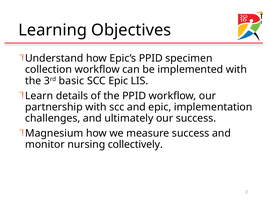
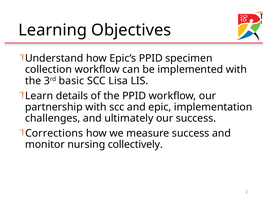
SCC Epic: Epic -> Lisa (118, 81)
Magnesium: Magnesium -> Corrections (54, 134)
